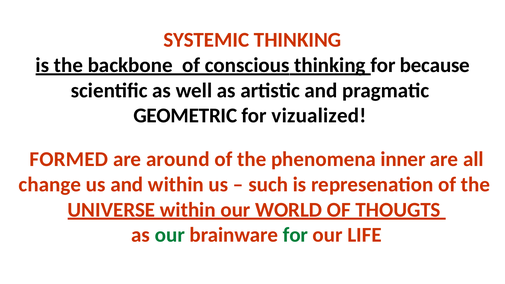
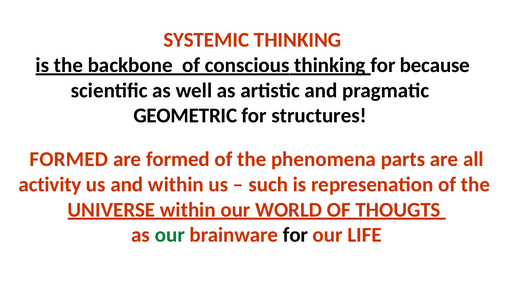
vizualized: vizualized -> structures (319, 116)
are around: around -> formed (178, 159)
inner: inner -> parts (403, 159)
change: change -> activity (50, 185)
for colour: green -> black (295, 235)
